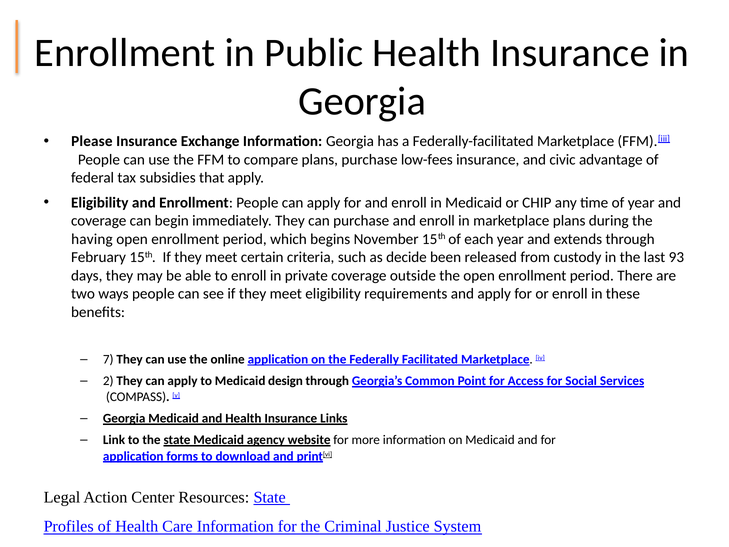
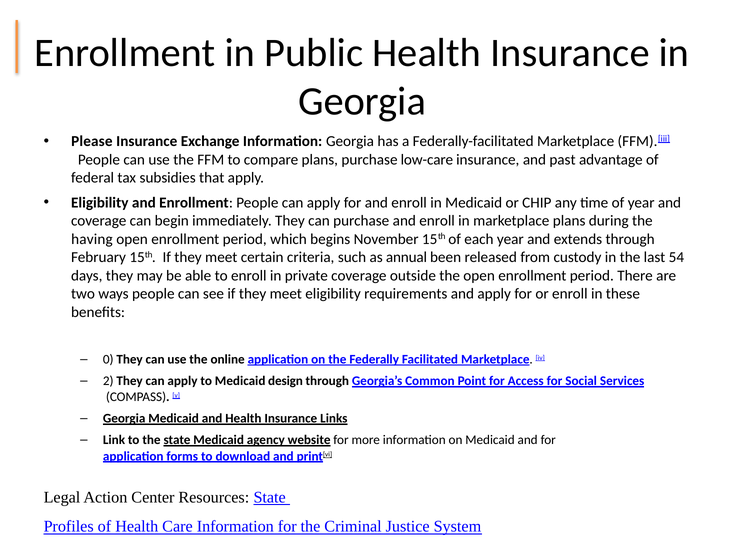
low-fees: low-fees -> low-care (427, 160)
civic: civic -> past (563, 160)
decide: decide -> annual (406, 257)
93: 93 -> 54 (676, 257)
7: 7 -> 0 (108, 359)
